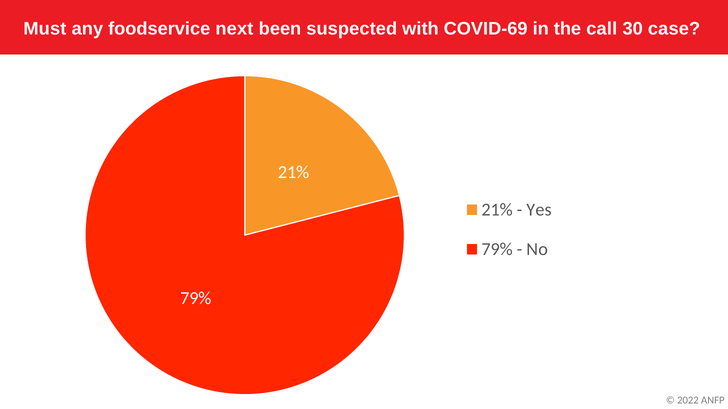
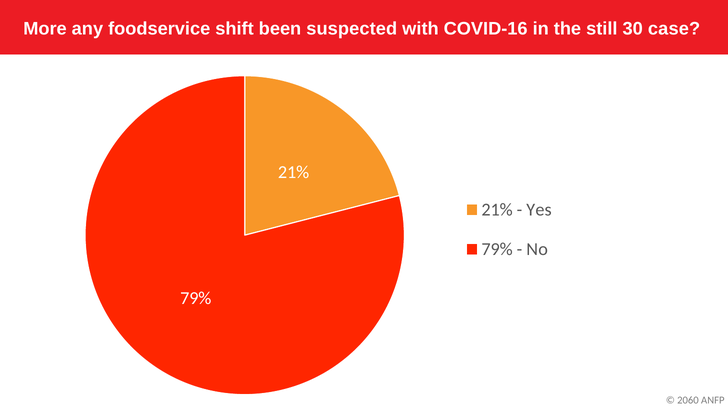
Must: Must -> More (45, 29)
next: next -> shift (235, 29)
COVID-69: COVID-69 -> COVID-16 (486, 29)
call: call -> still (602, 29)
2022: 2022 -> 2060 (688, 401)
